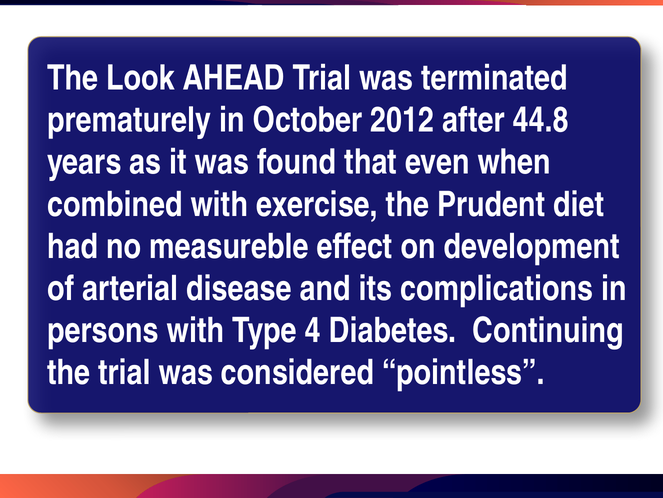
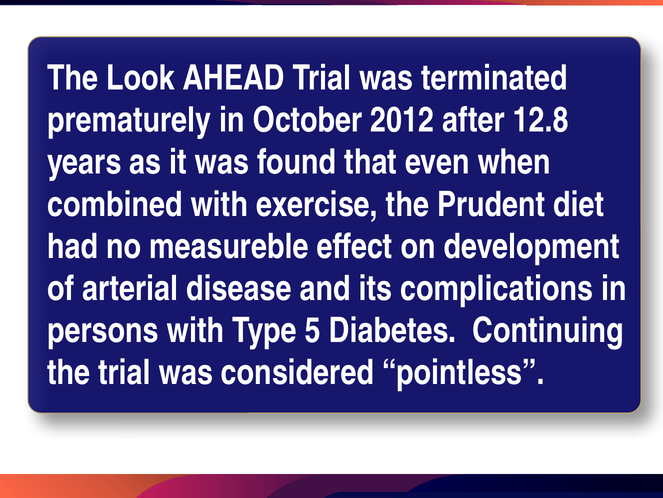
44.8: 44.8 -> 12.8 (541, 120)
4: 4 -> 5 (313, 330)
